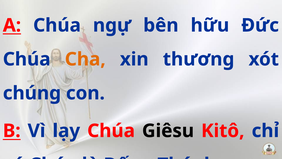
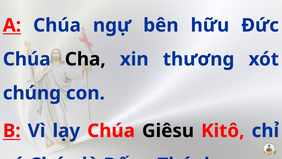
Cha colour: orange -> black (85, 59)
